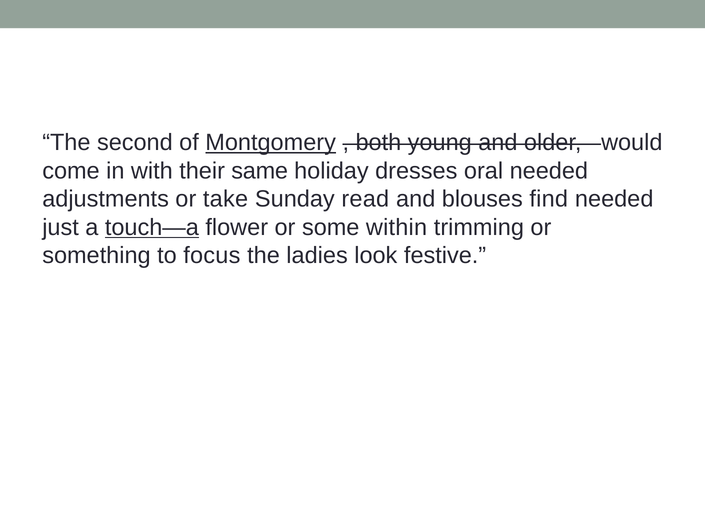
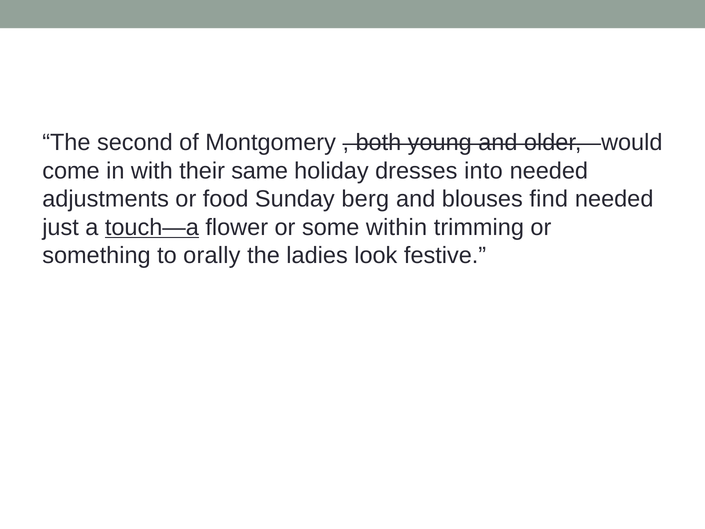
Montgomery underline: present -> none (271, 143)
oral: oral -> into (483, 171)
take: take -> food (226, 199)
read: read -> berg (365, 199)
focus: focus -> orally (212, 255)
